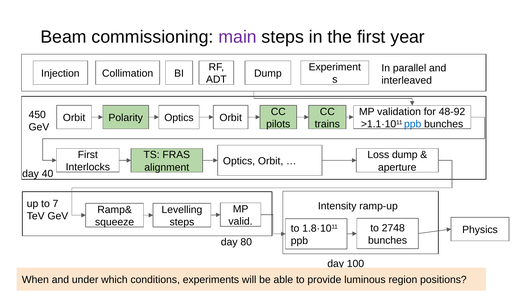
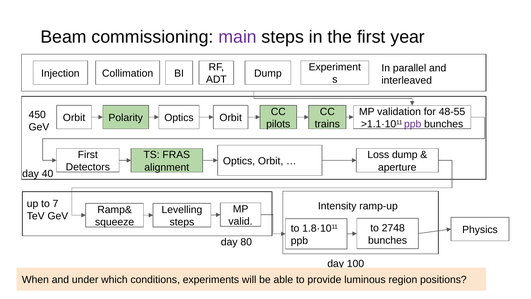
48-92: 48-92 -> 48-55 (452, 112)
ppb colour: blue -> purple (413, 124)
Interlocks: Interlocks -> Detectors (88, 167)
